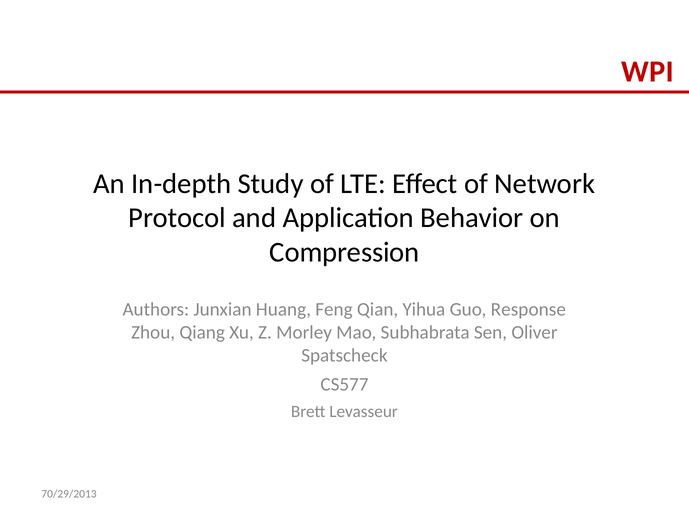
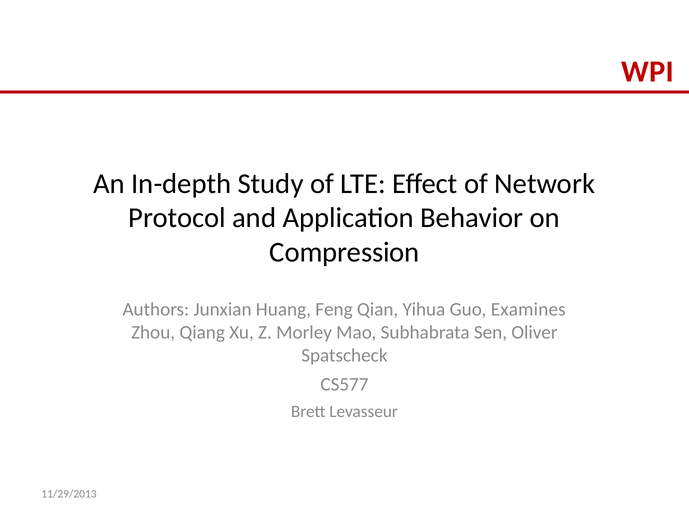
Response: Response -> Examines (528, 309)
70/29/2013: 70/29/2013 -> 11/29/2013 (69, 493)
